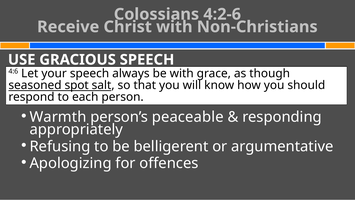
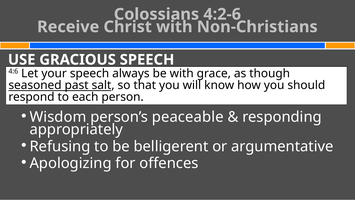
spot: spot -> past (77, 85)
Warmth: Warmth -> Wisdom (58, 117)
